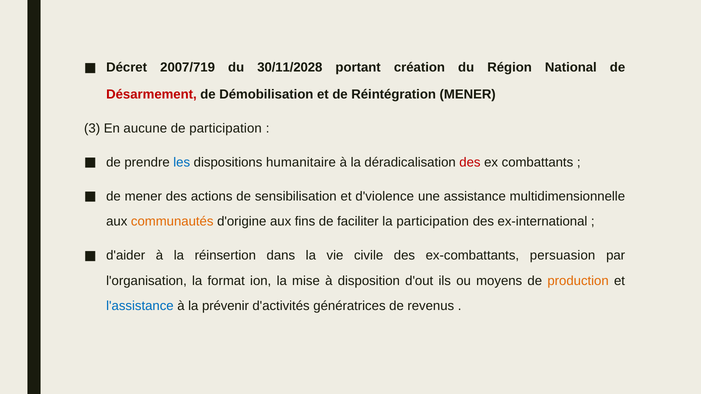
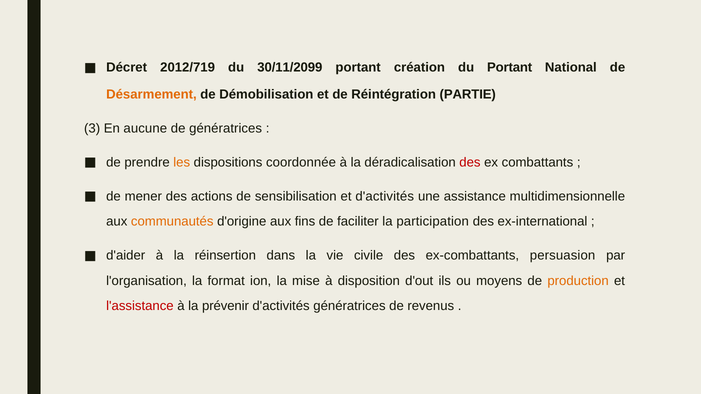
2007/719: 2007/719 -> 2012/719 (188, 68)
30/11/2028: 30/11/2028 -> 30/11/2099 (290, 68)
du Région: Région -> Portant (510, 68)
Désarmement colour: red -> orange (151, 94)
Réintégration MENER: MENER -> PARTIE (468, 94)
de participation: participation -> génératrices (226, 128)
les colour: blue -> orange (182, 162)
humanitaire: humanitaire -> coordonnée (301, 162)
et d'violence: d'violence -> d'activités (385, 196)
l'assistance colour: blue -> red (140, 306)
